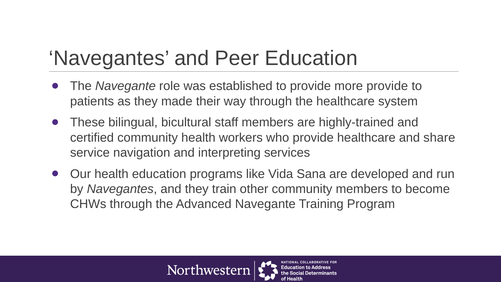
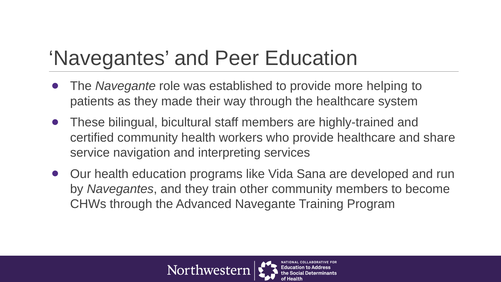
more provide: provide -> helping (387, 86)
